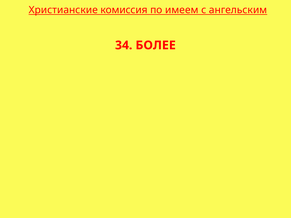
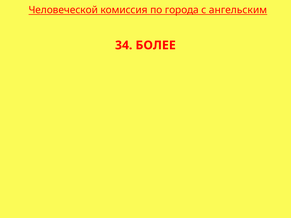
Христианские: Христианские -> Человеческой (63, 10)
имеем: имеем -> города (182, 10)
